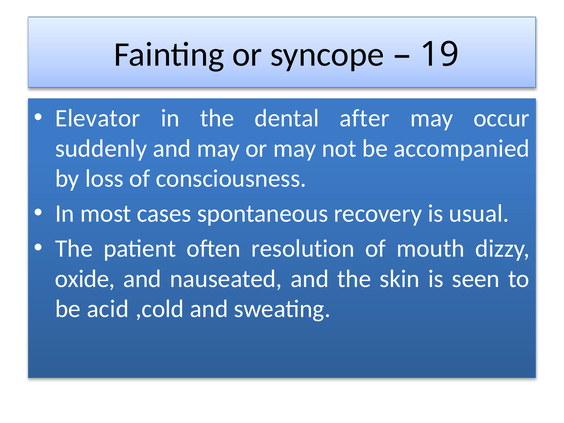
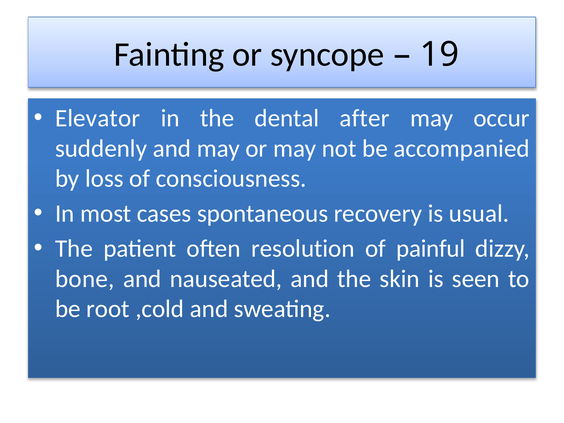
mouth: mouth -> painful (431, 249)
oxide: oxide -> bone (85, 279)
acid: acid -> root (108, 309)
